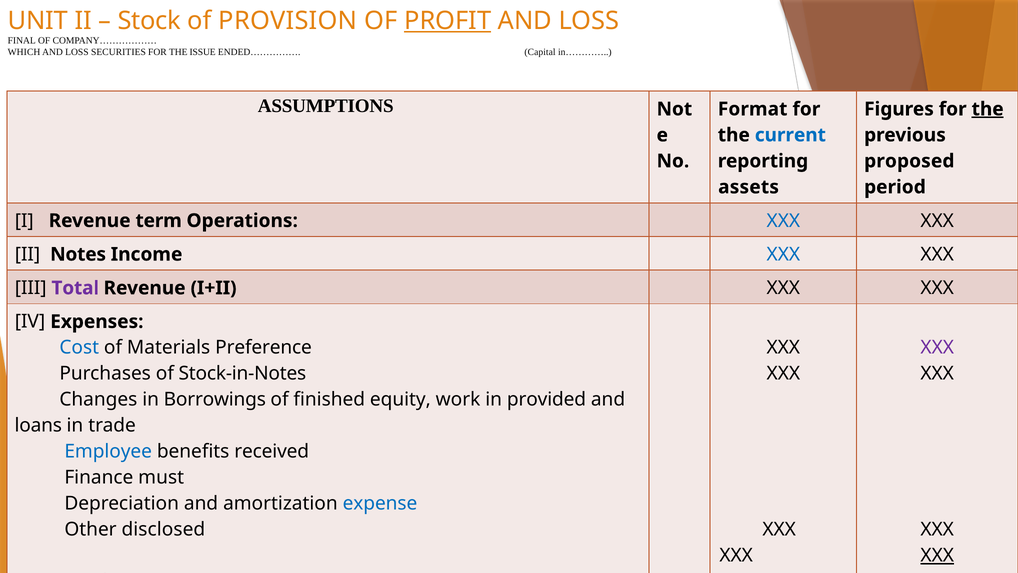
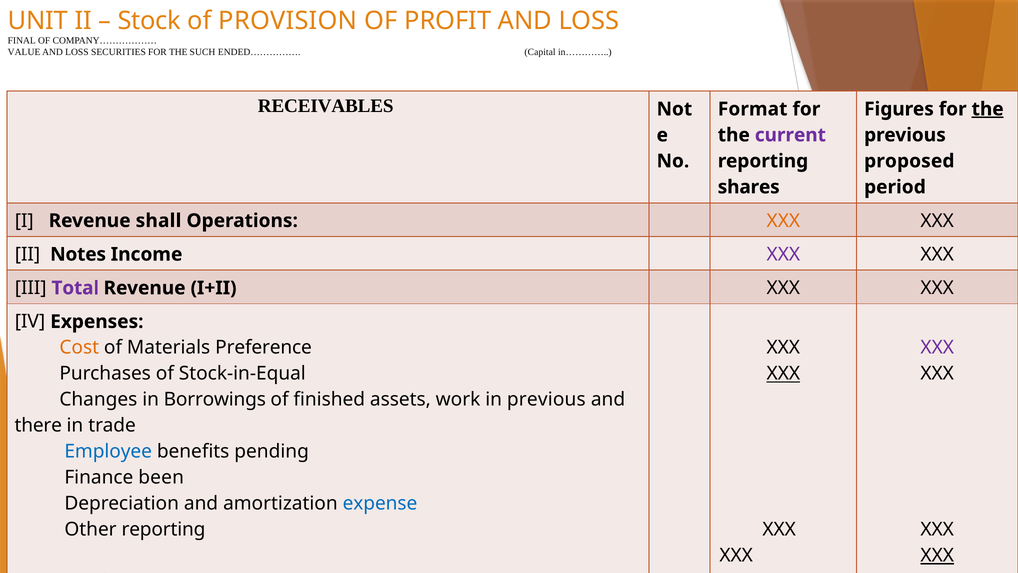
PROFIT underline: present -> none (448, 21)
WHICH: WHICH -> VALUE (24, 52)
ISSUE: ISSUE -> SUCH (203, 52)
ASSUMPTIONS: ASSUMPTIONS -> RECEIVABLES (326, 106)
current colour: blue -> purple (790, 135)
assets: assets -> shares (749, 187)
term: term -> shall (158, 221)
XXX colour: blue -> orange (783, 221)
XXX colour: blue -> purple (783, 254)
Cost colour: blue -> orange (79, 347)
Stock-in-Notes: Stock-in-Notes -> Stock-in-Equal (242, 373)
XXX underline: none -> present (783, 373)
equity: equity -> assets (400, 399)
in provided: provided -> previous (546, 399)
loans: loans -> there (38, 425)
received: received -> pending (272, 451)
must: must -> been (161, 477)
Other disclosed: disclosed -> reporting (163, 529)
